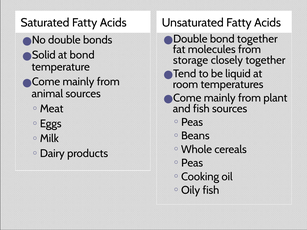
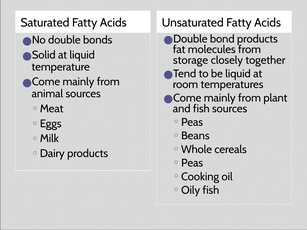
bond together: together -> products (257, 39)
at bond: bond -> liquid (82, 55)
